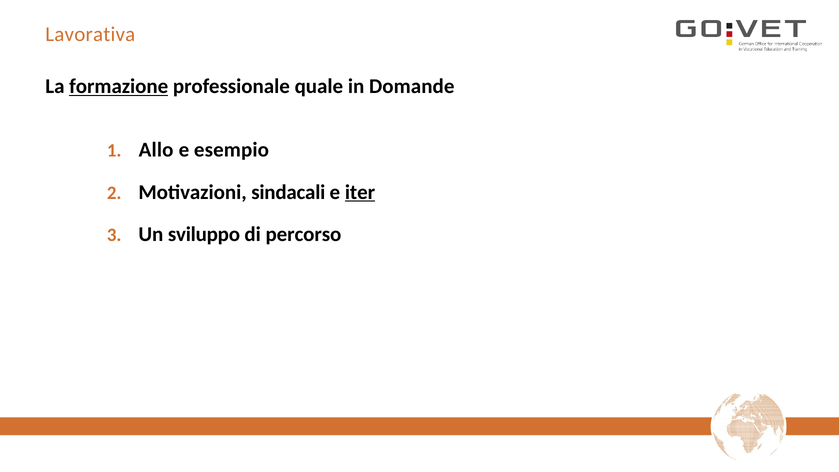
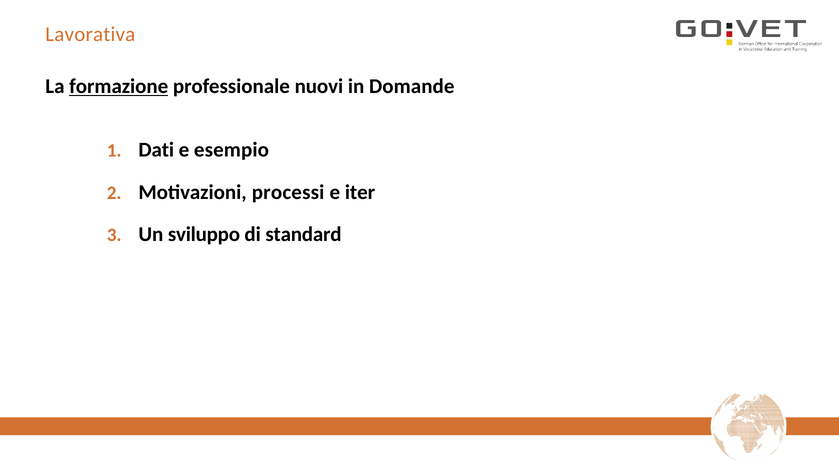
quale: quale -> nuovi (319, 86)
Allo: Allo -> Dati (156, 150)
sindacali: sindacali -> processi (288, 192)
iter underline: present -> none (360, 192)
percorso: percorso -> standard (303, 234)
